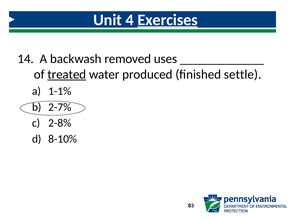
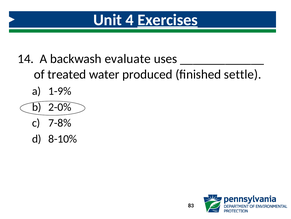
removed: removed -> evaluate (128, 59)
treated underline: present -> none (67, 74)
1-1%: 1-1% -> 1-9% (60, 91)
2-7%: 2-7% -> 2-0% (60, 107)
2-8%: 2-8% -> 7-8% (60, 123)
